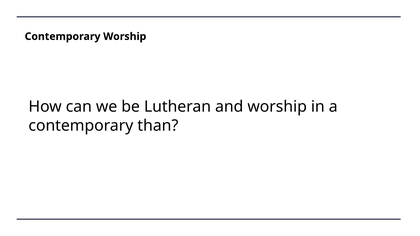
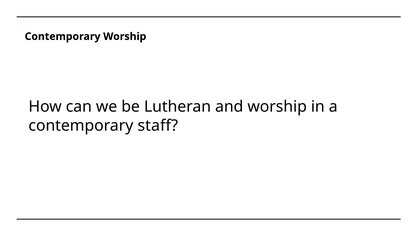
than: than -> staff (158, 126)
